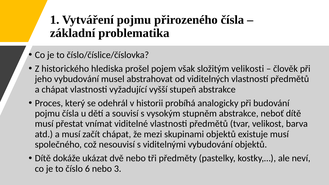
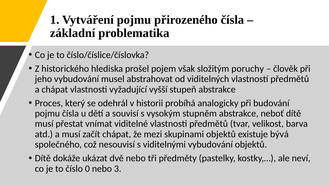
velikosti: velikosti -> poruchy (248, 69)
existuje musí: musí -> bývá (279, 134)
6: 6 -> 0 (87, 169)
